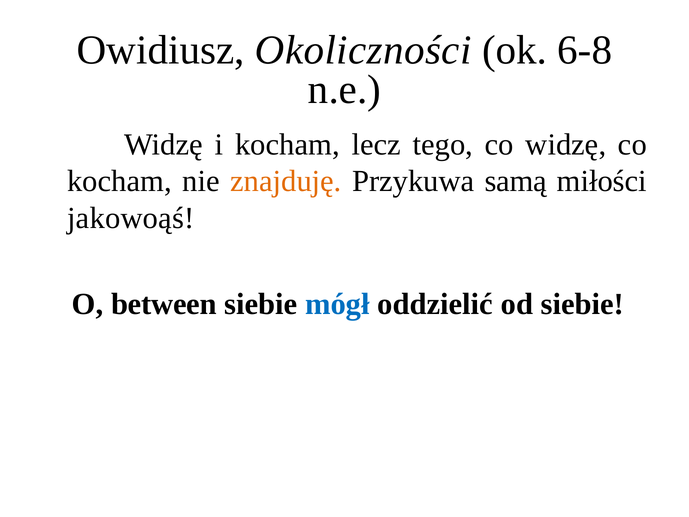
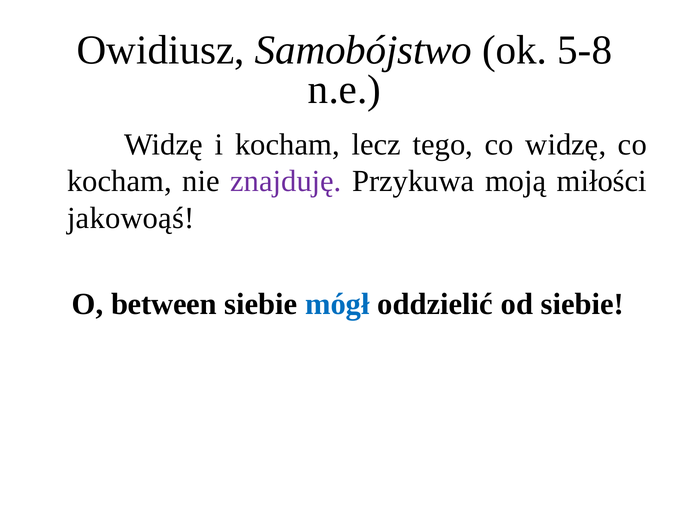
Okoliczności: Okoliczności -> Samobójstwo (363, 50)
6-8: 6-8 -> 5-8 (585, 50)
znajduję colour: orange -> purple (286, 181)
samą: samą -> moją (516, 181)
